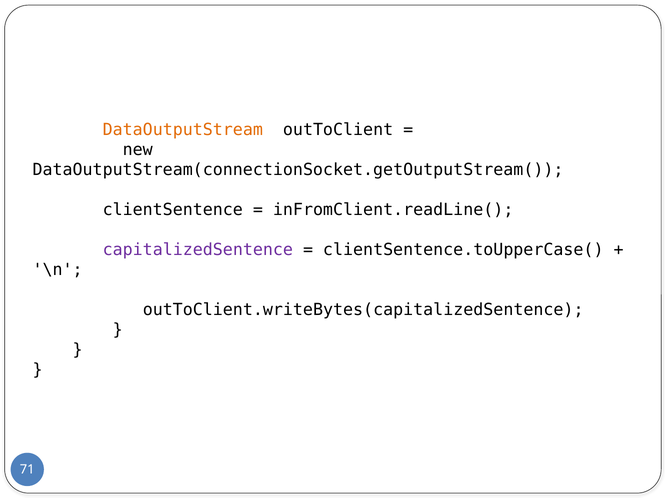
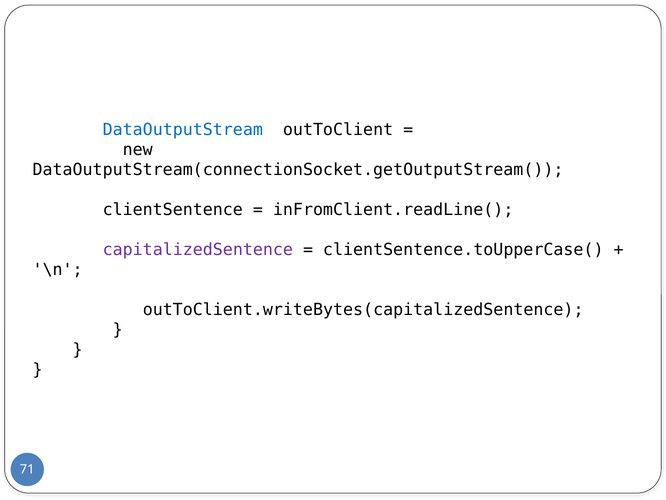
DataOutputStream colour: orange -> blue (183, 130)
